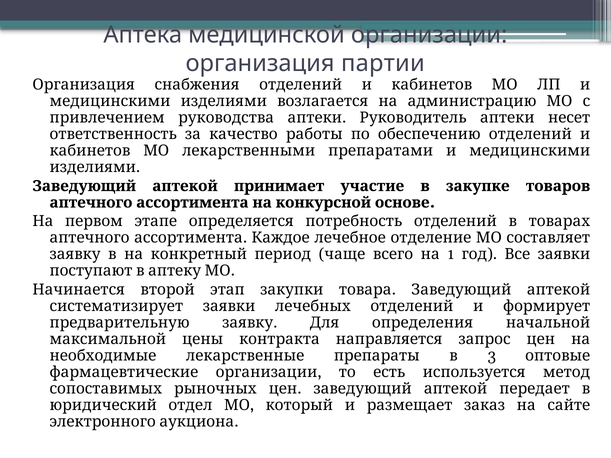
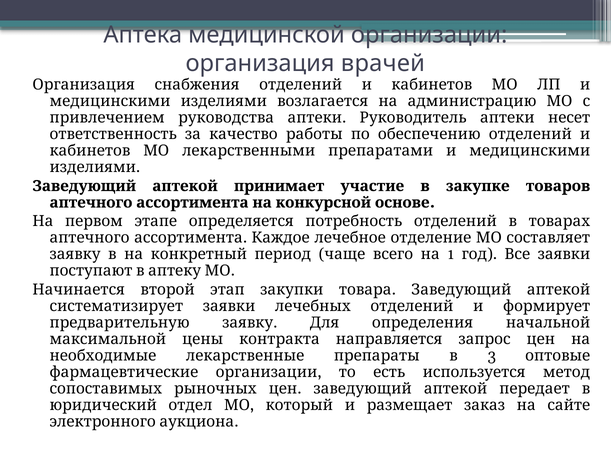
партии: партии -> врачей (383, 64)
